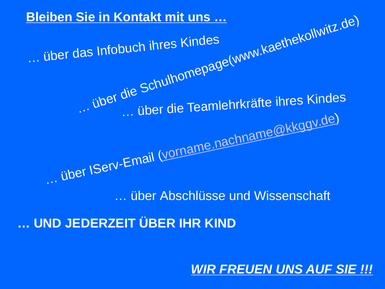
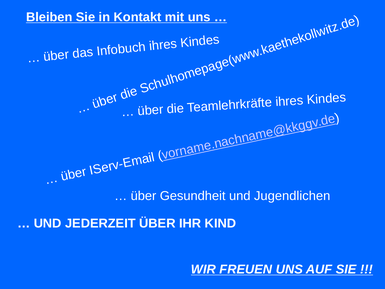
Abschlüsse: Abschlüsse -> Gesundheit (193, 196)
Wissenschaft: Wissenschaft -> Jugendlichen (292, 196)
